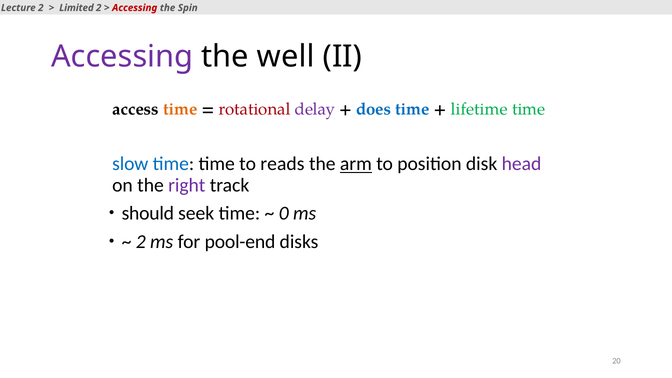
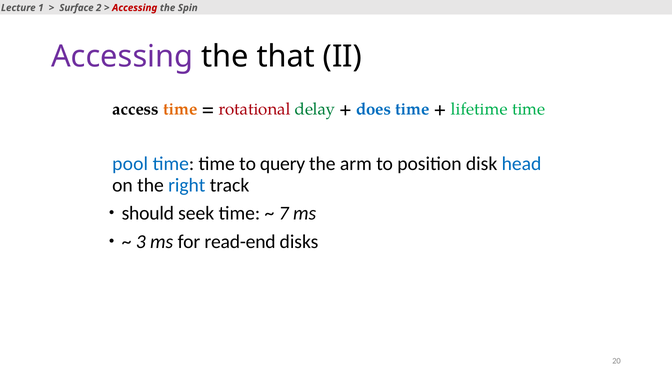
Lecture 2: 2 -> 1 (41, 8)
Limited: Limited -> Surface (76, 8)
well: well -> that (286, 56)
delay colour: purple -> green (315, 109)
slow: slow -> pool (130, 164)
reads: reads -> query (283, 164)
arm underline: present -> none (356, 164)
head colour: purple -> blue (522, 164)
right colour: purple -> blue (187, 185)
0: 0 -> 7 (284, 213)
2: 2 -> 3 (141, 242)
pool-end: pool-end -> read-end (240, 242)
